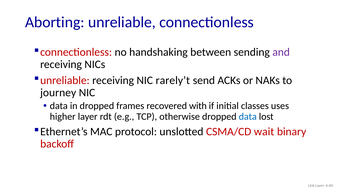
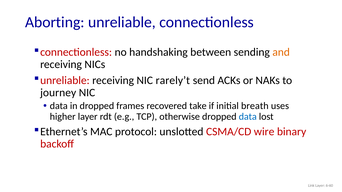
and colour: purple -> orange (281, 52)
with: with -> take (198, 106)
classes: classes -> breath (255, 106)
wait: wait -> wire (264, 132)
